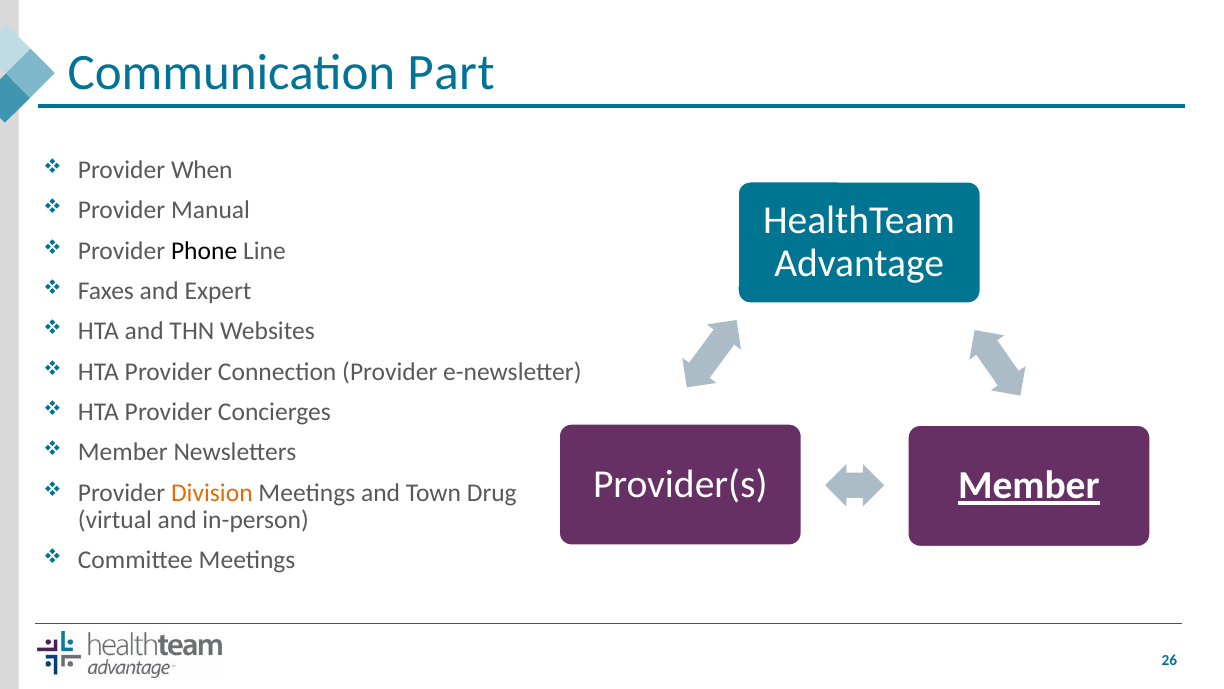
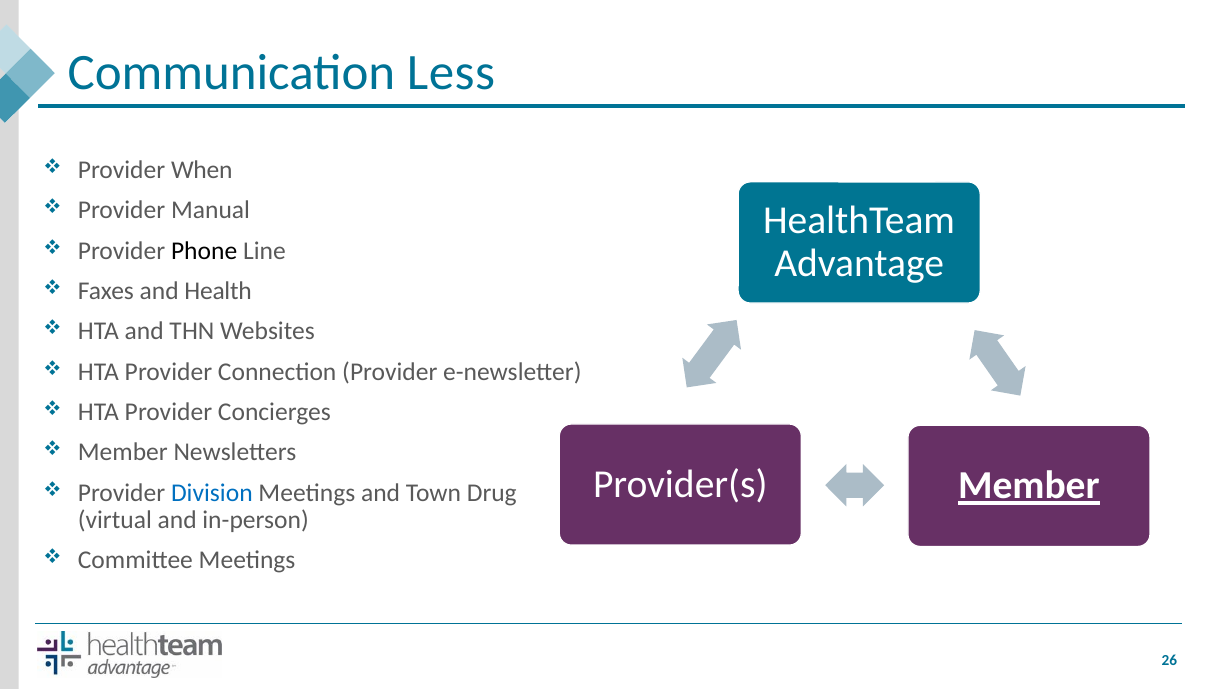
Part: Part -> Less (451, 73)
Expert: Expert -> Health (218, 291)
Division colour: orange -> blue (212, 492)
